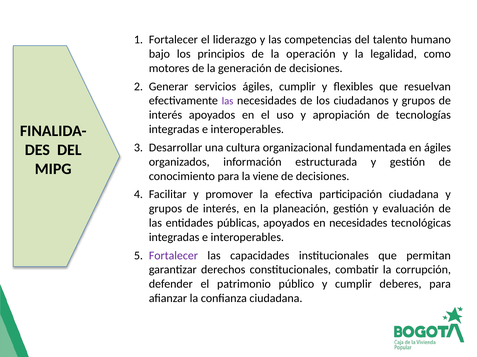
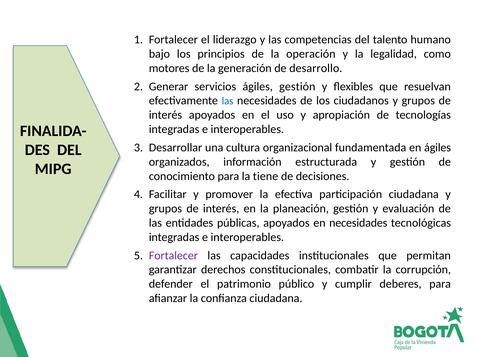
generación de decisiones: decisiones -> desarrollo (316, 68)
ágiles cumplir: cumplir -> gestión (297, 87)
las colour: purple -> blue (228, 101)
viene: viene -> tiene (266, 176)
